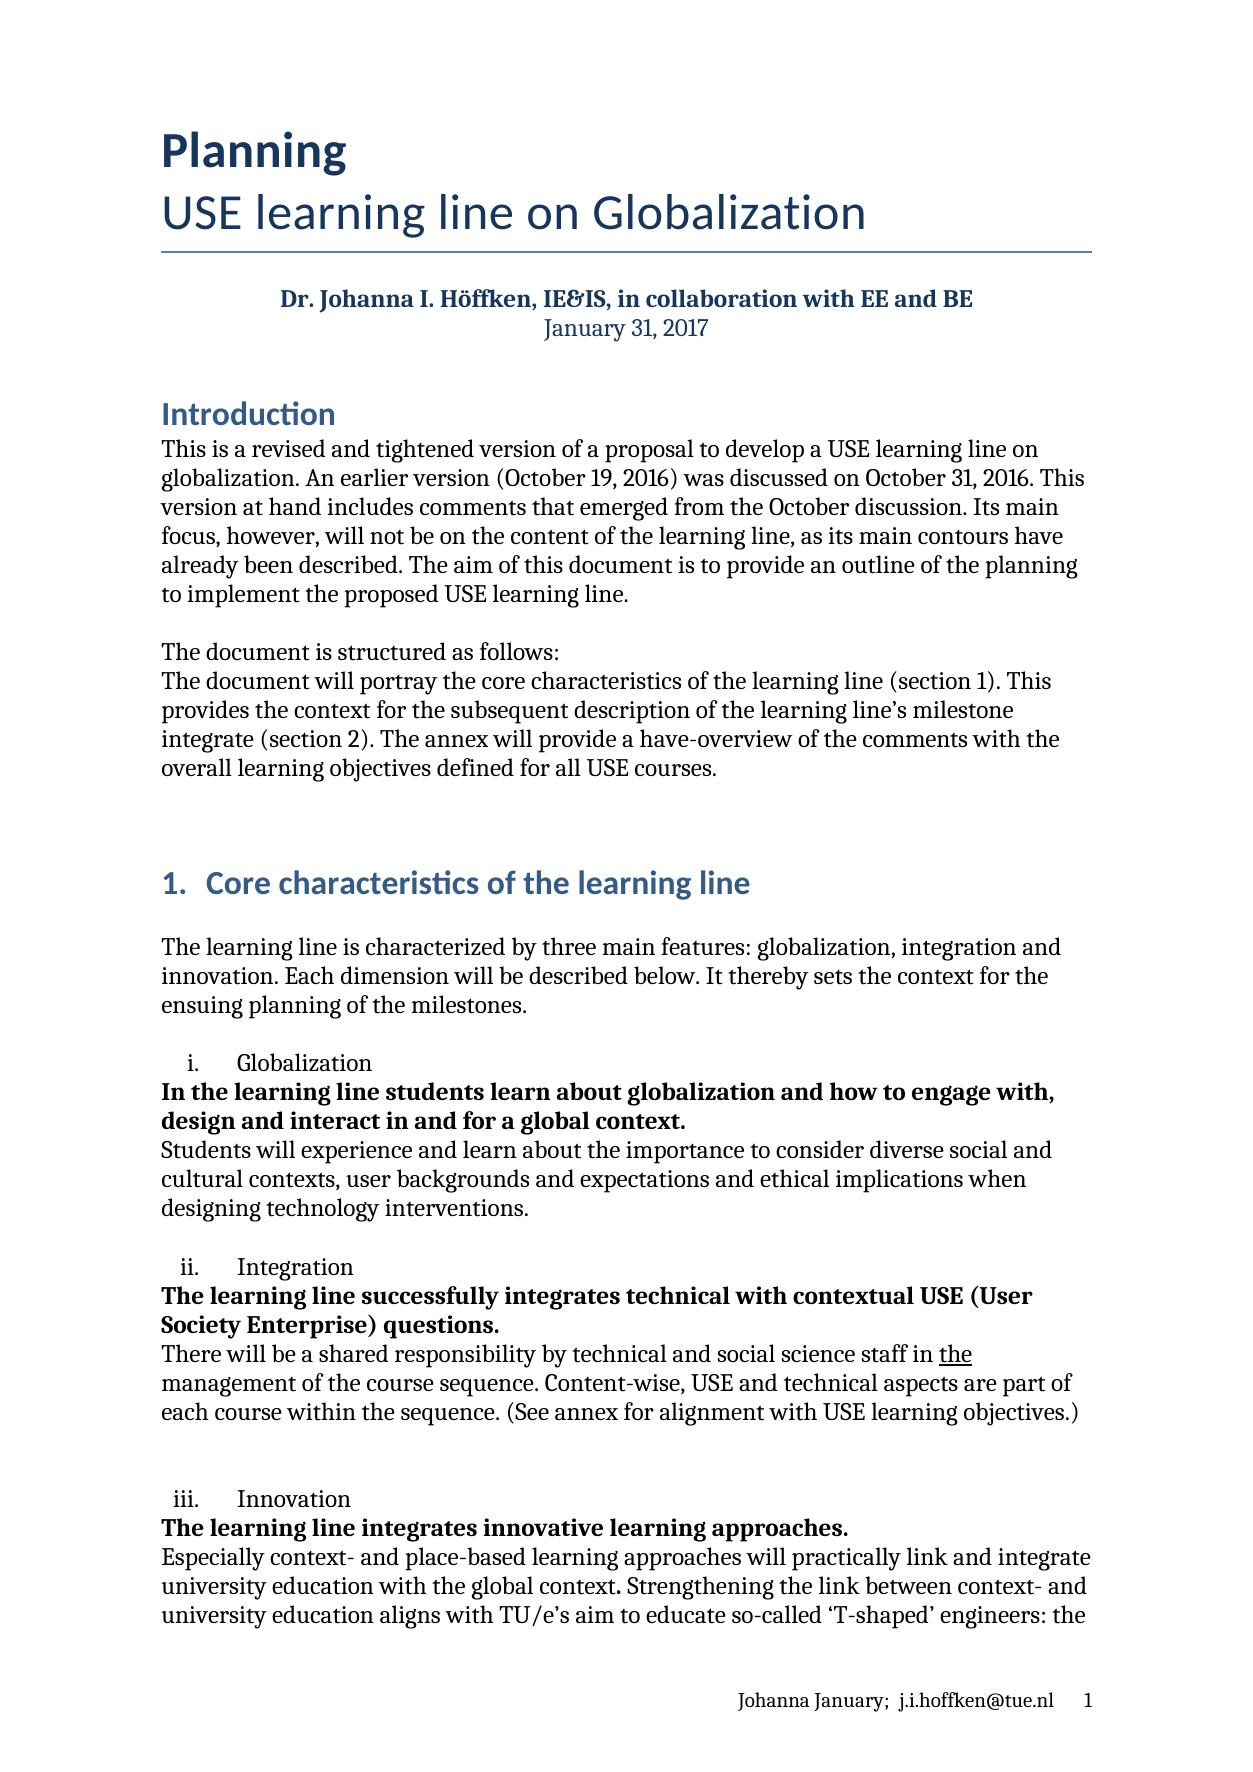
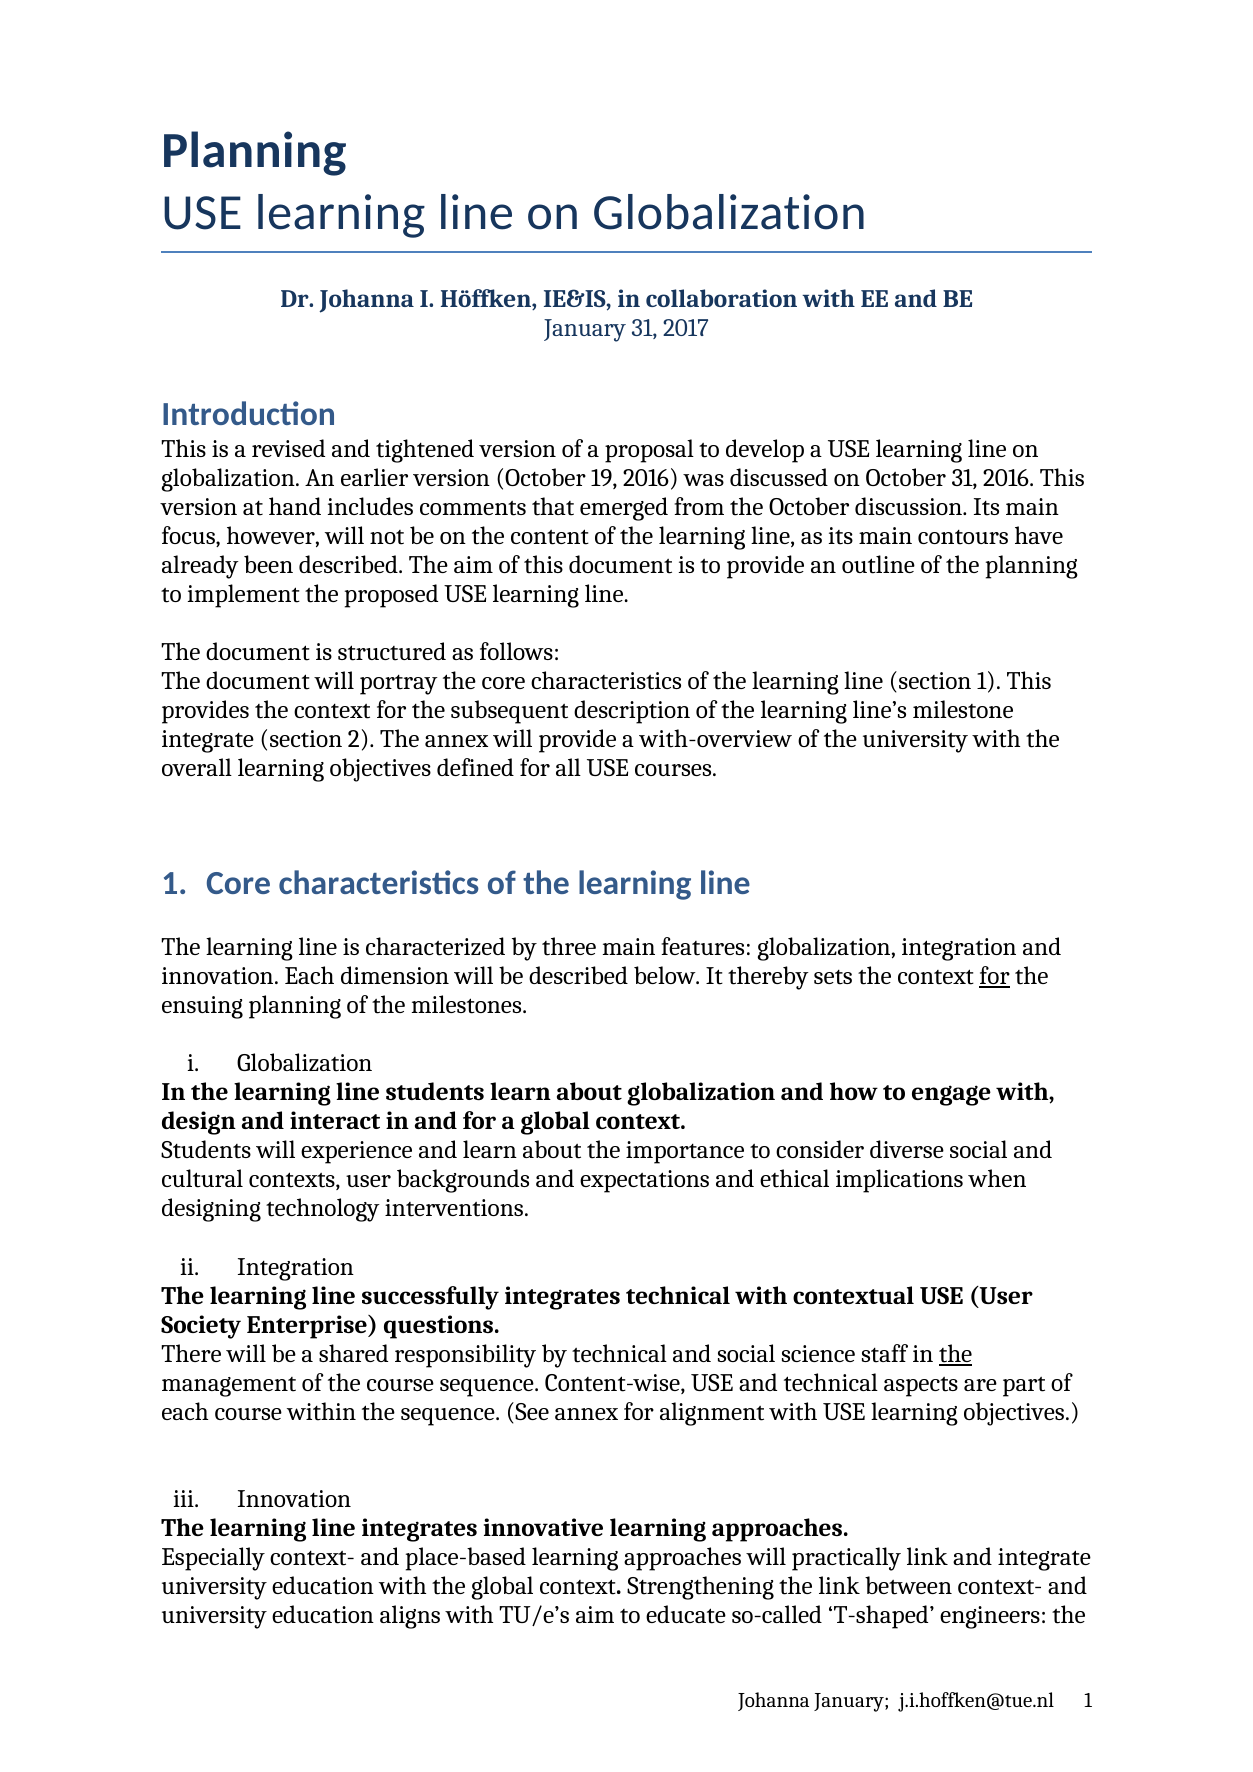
have-overview: have-overview -> with-overview (716, 739)
the comments: comments -> university (915, 739)
for underline: none -> present (994, 976)
